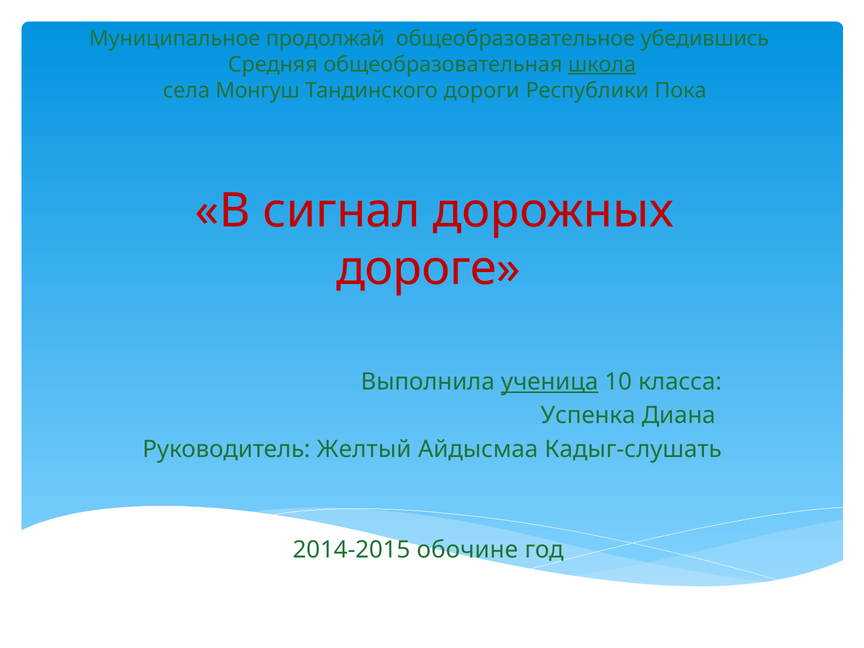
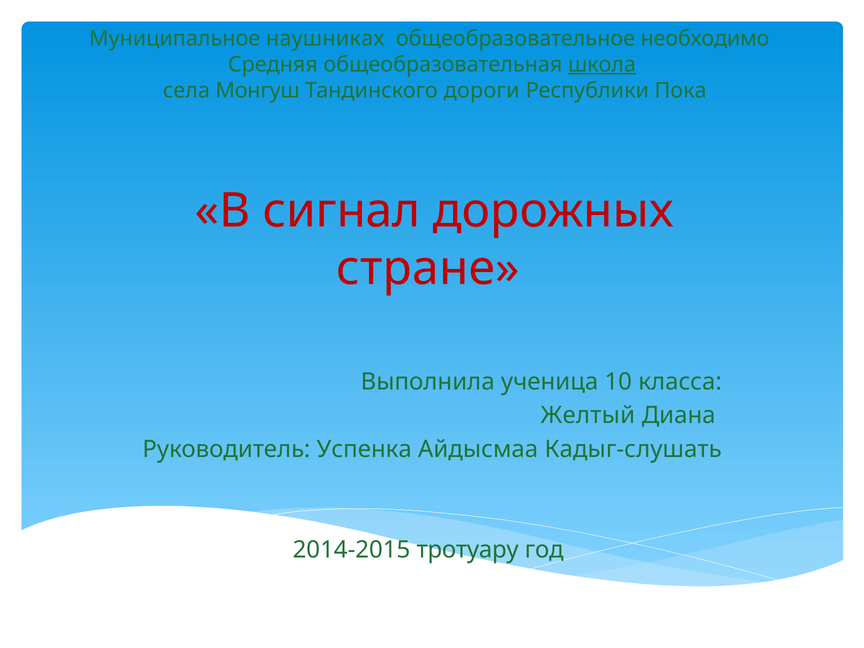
продолжай: продолжай -> наушниках (325, 39)
убедившись: убедившись -> необходимо (705, 39)
дороге: дороге -> стране (428, 268)
ученица underline: present -> none (550, 382)
Успенка: Успенка -> Желтый (588, 415)
Желтый: Желтый -> Успенка (364, 449)
обочине: обочине -> тротуару (468, 550)
